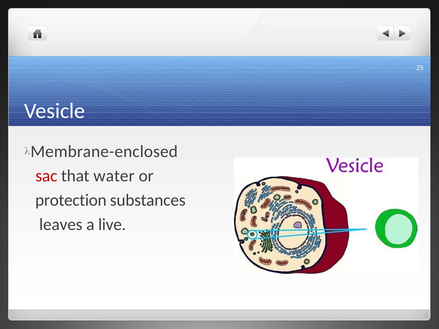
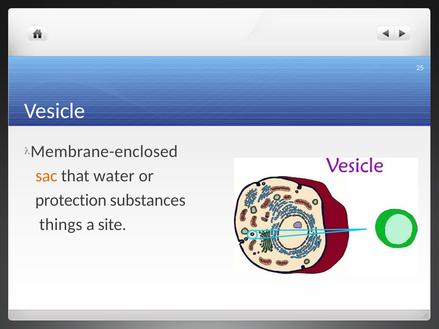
sac colour: red -> orange (46, 176)
leaves: leaves -> things (61, 225)
live: live -> site (112, 225)
